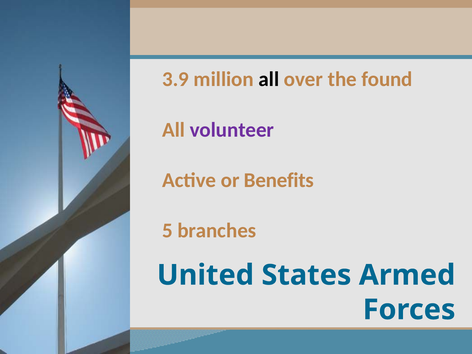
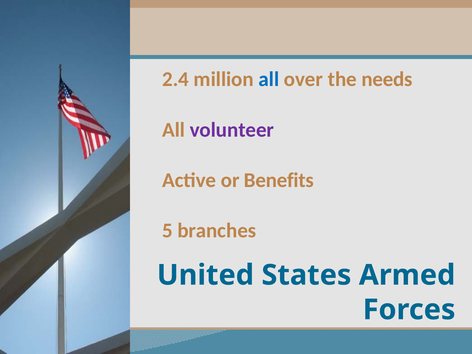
3.9: 3.9 -> 2.4 (175, 79)
all colour: black -> blue (269, 79)
found: found -> needs (387, 79)
